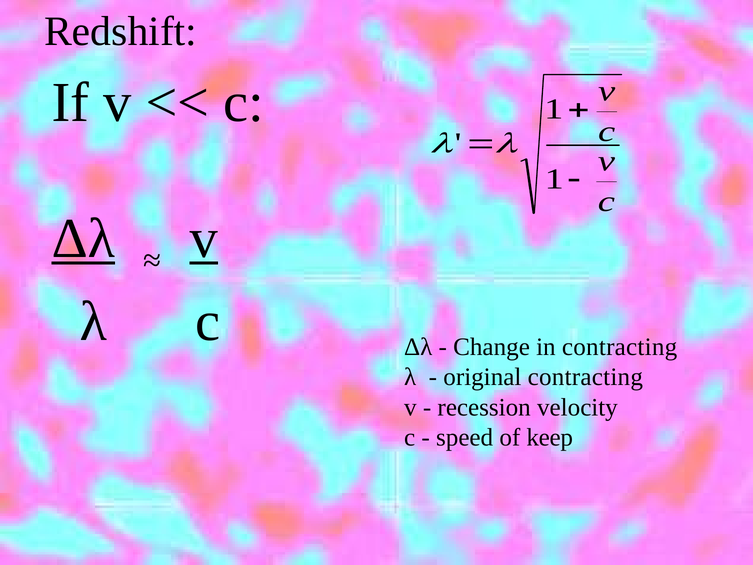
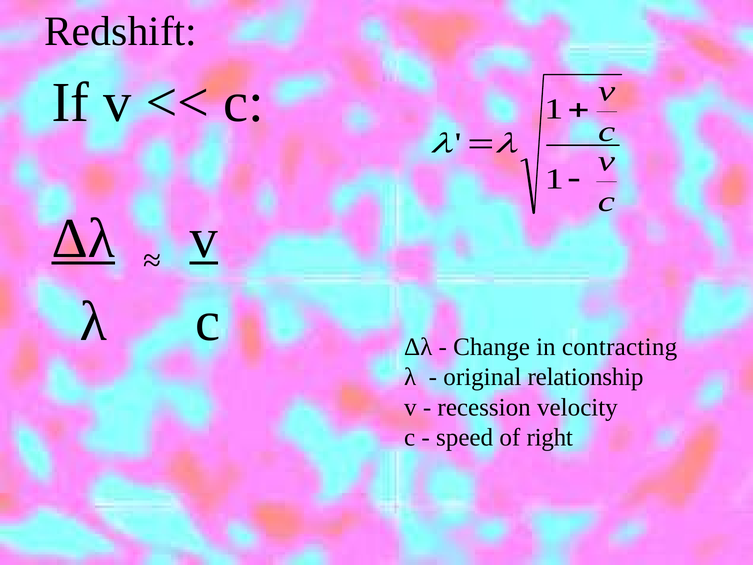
original contracting: contracting -> relationship (586, 377)
keep: keep -> right (550, 437)
